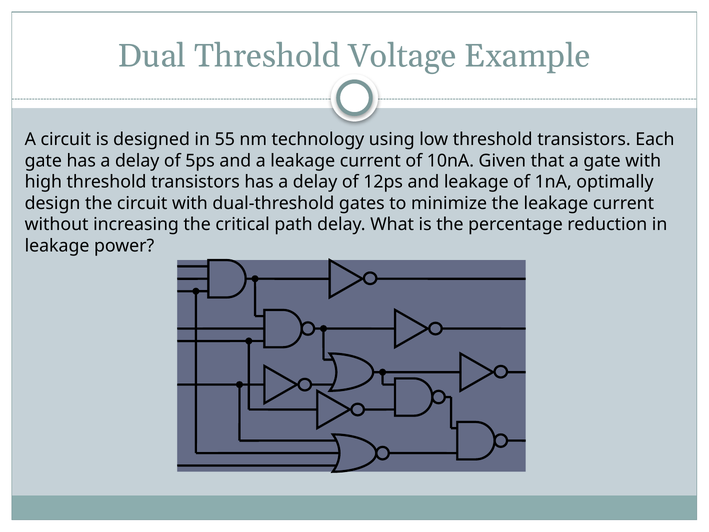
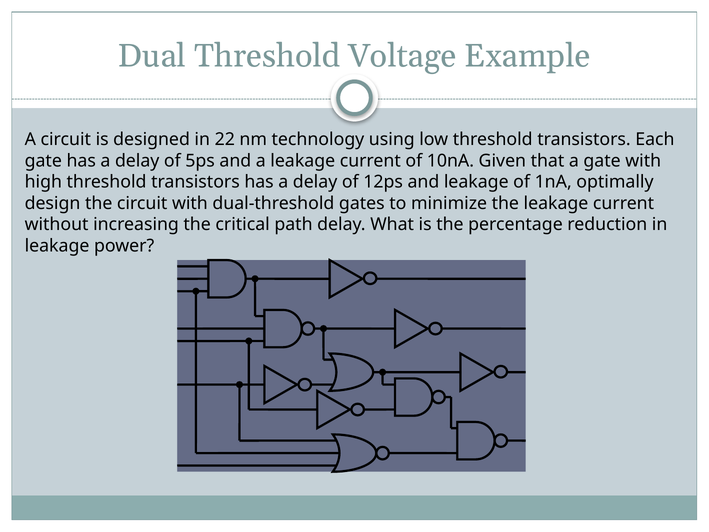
55: 55 -> 22 (225, 139)
